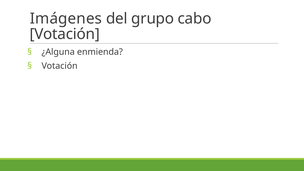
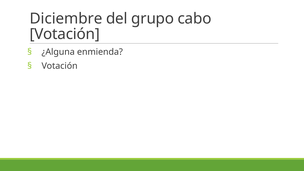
Imágenes: Imágenes -> Diciembre (66, 19)
